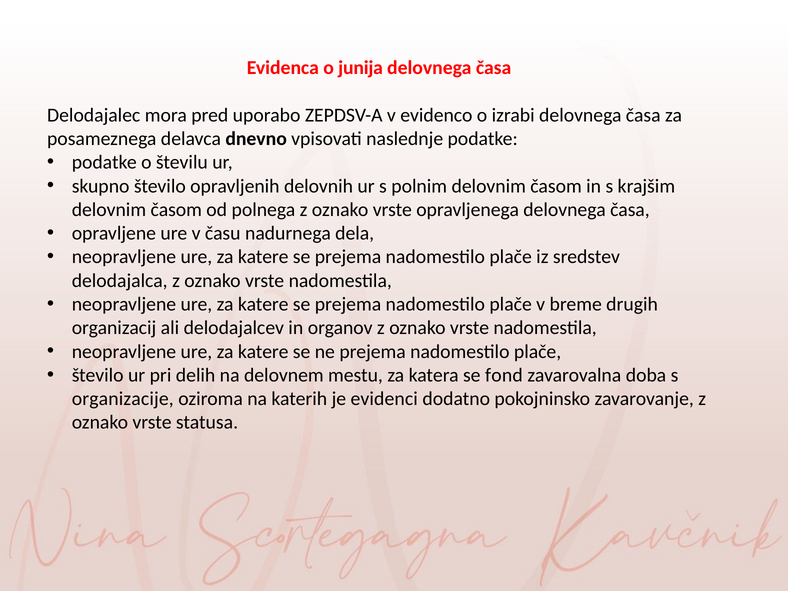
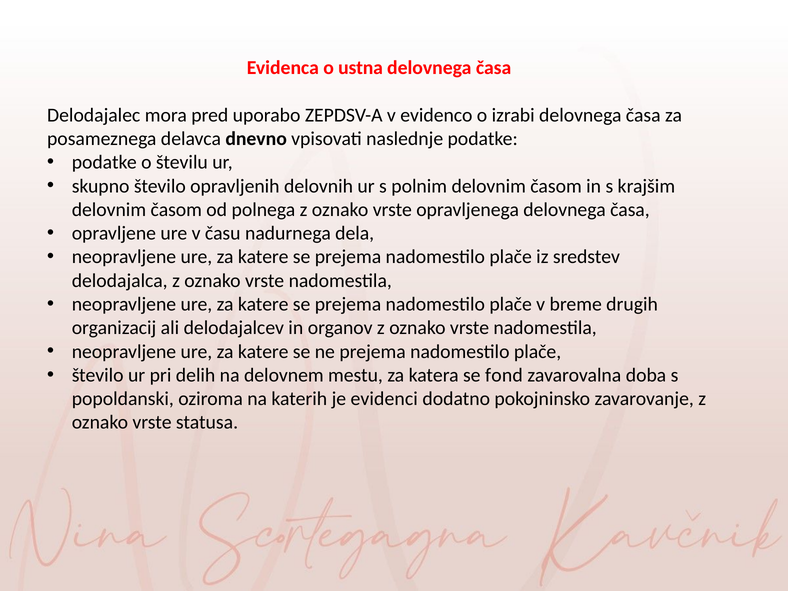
junija: junija -> ustna (361, 68)
organizacije: organizacije -> popoldanski (123, 399)
